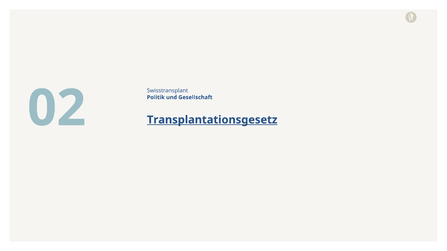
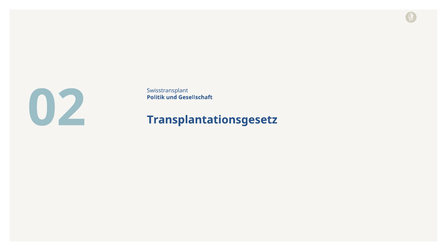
Transplantationsgesetz underline: present -> none (212, 120)
